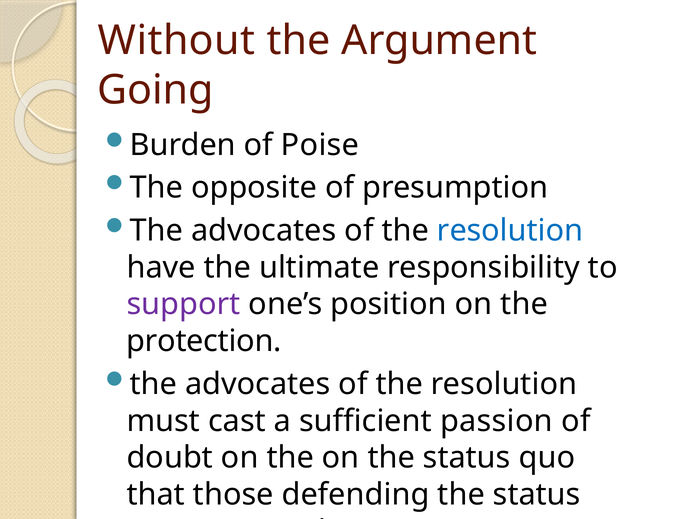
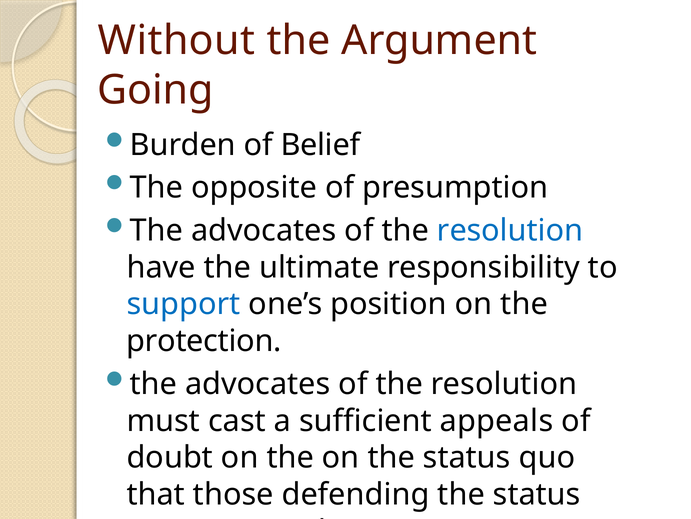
Poise: Poise -> Belief (320, 145)
support colour: purple -> blue (184, 304)
passion: passion -> appeals (497, 420)
